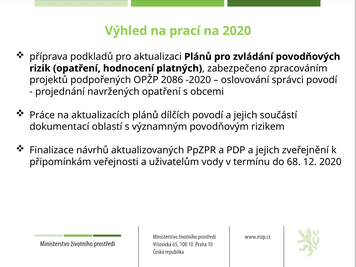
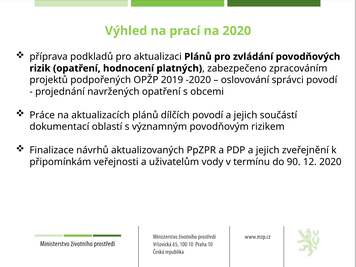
2086: 2086 -> 2019 (172, 80)
68: 68 -> 90 (294, 162)
